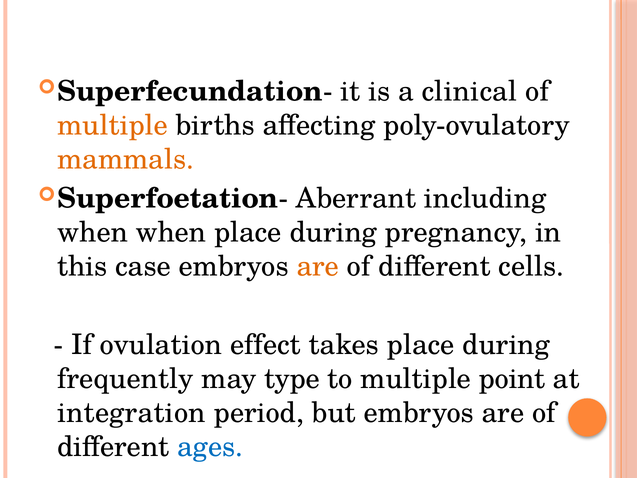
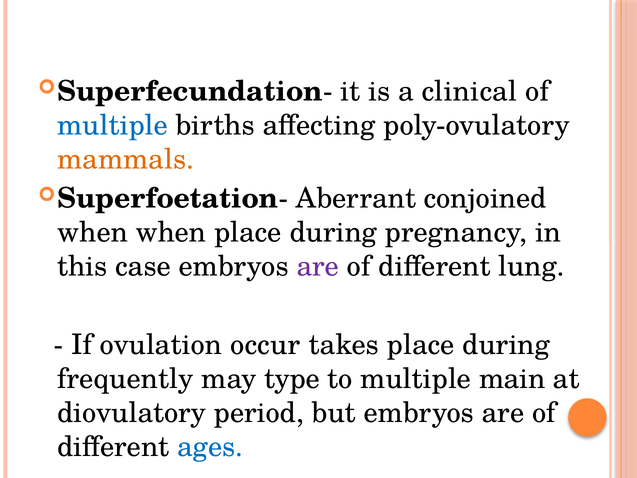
multiple colour: orange -> blue (113, 125)
including: including -> conjoined (485, 198)
are colour: orange -> purple (318, 266)
cells: cells -> lung (531, 266)
effect: effect -> occur (265, 345)
point: point -> main (512, 379)
integration: integration -> diovulatory (132, 413)
